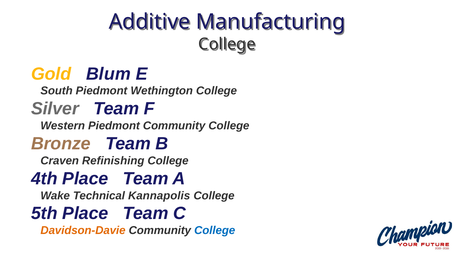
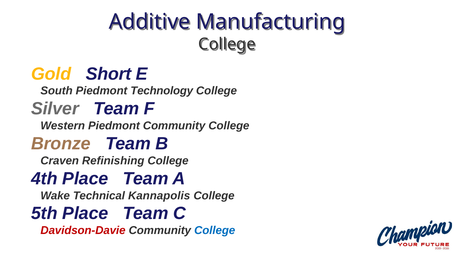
Blum: Blum -> Short (109, 74)
Wethington: Wethington -> Technology (162, 91)
Davidson-Davie colour: orange -> red (83, 230)
